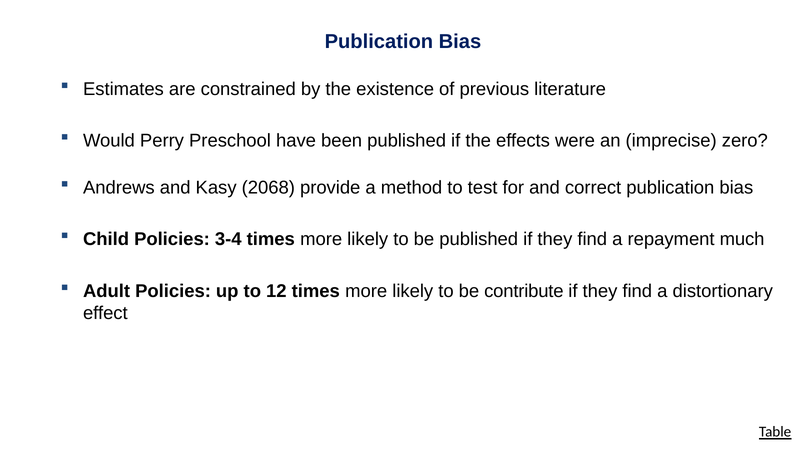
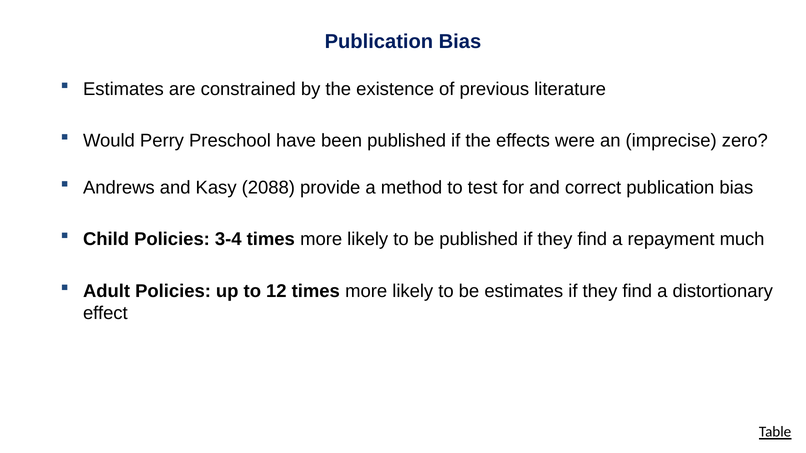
2068: 2068 -> 2088 (268, 188)
be contribute: contribute -> estimates (524, 291)
